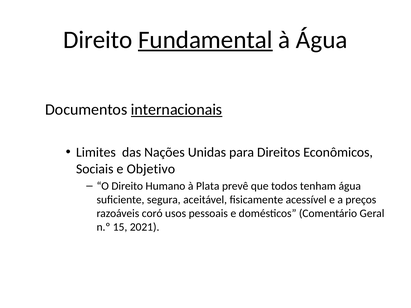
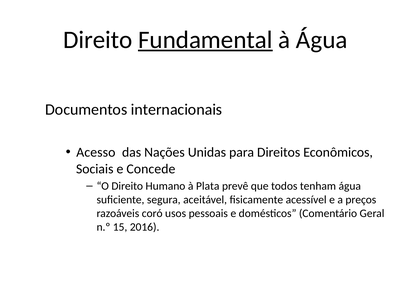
internacionais underline: present -> none (177, 110)
Limites: Limites -> Acesso (96, 153)
Objetivo: Objetivo -> Concede (151, 169)
2021: 2021 -> 2016 (145, 227)
